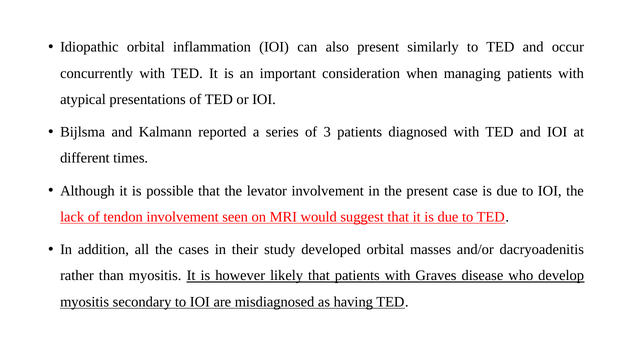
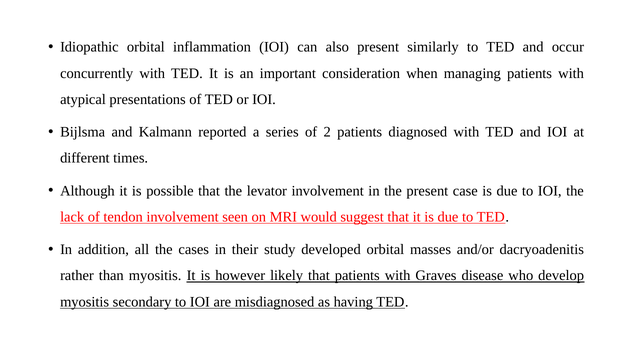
3: 3 -> 2 (327, 132)
